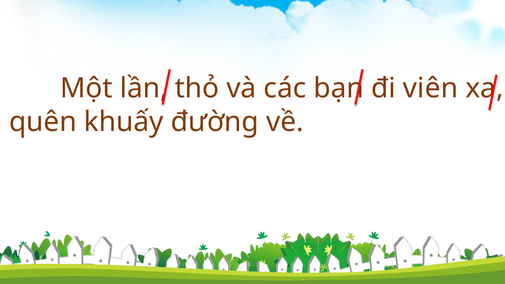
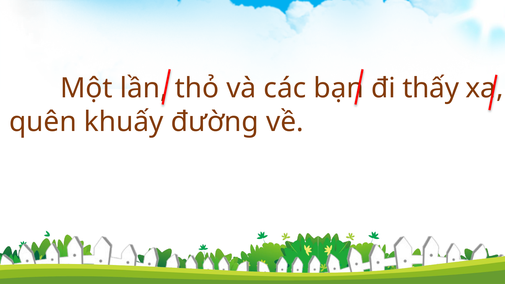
viên: viên -> thấy (431, 88)
